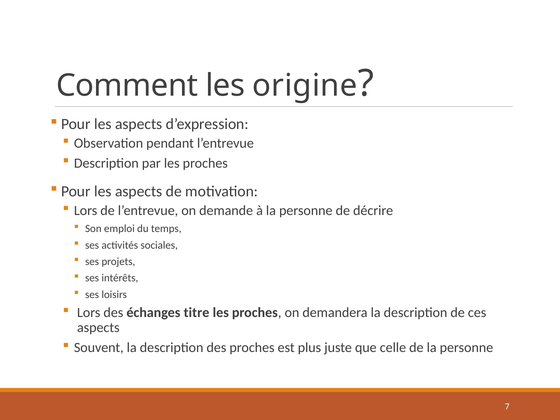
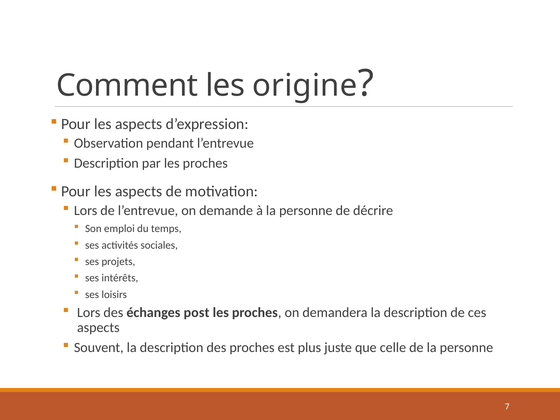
titre: titre -> post (197, 313)
